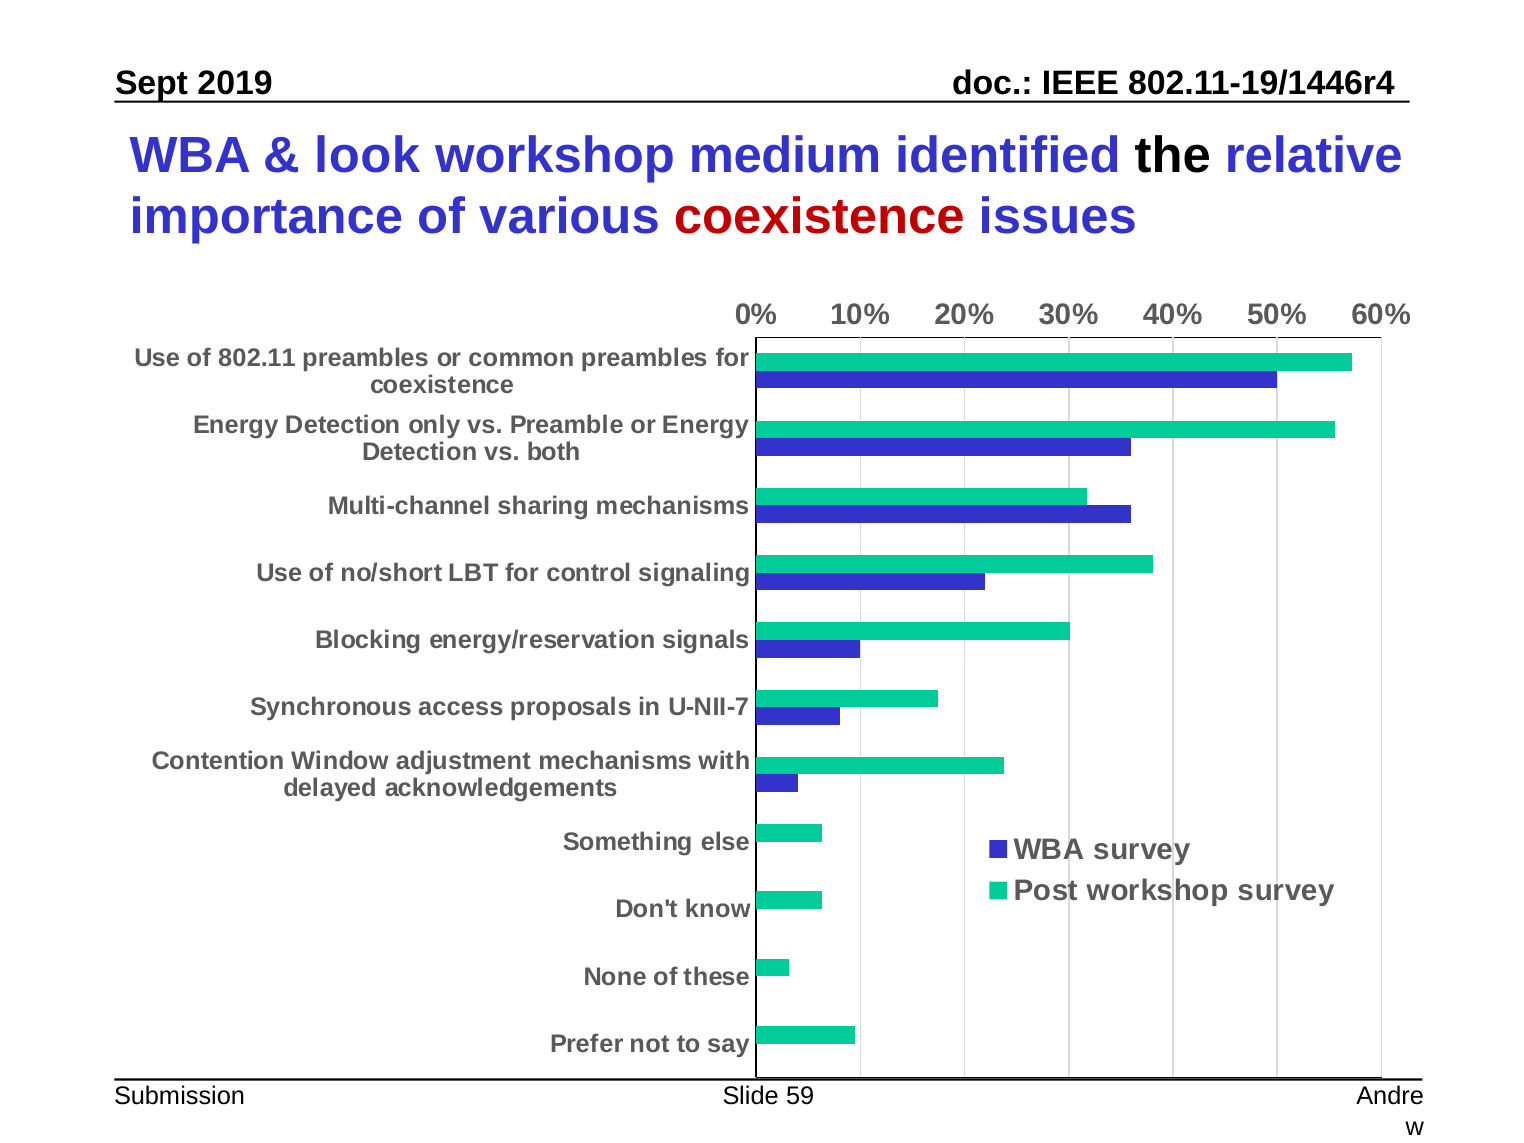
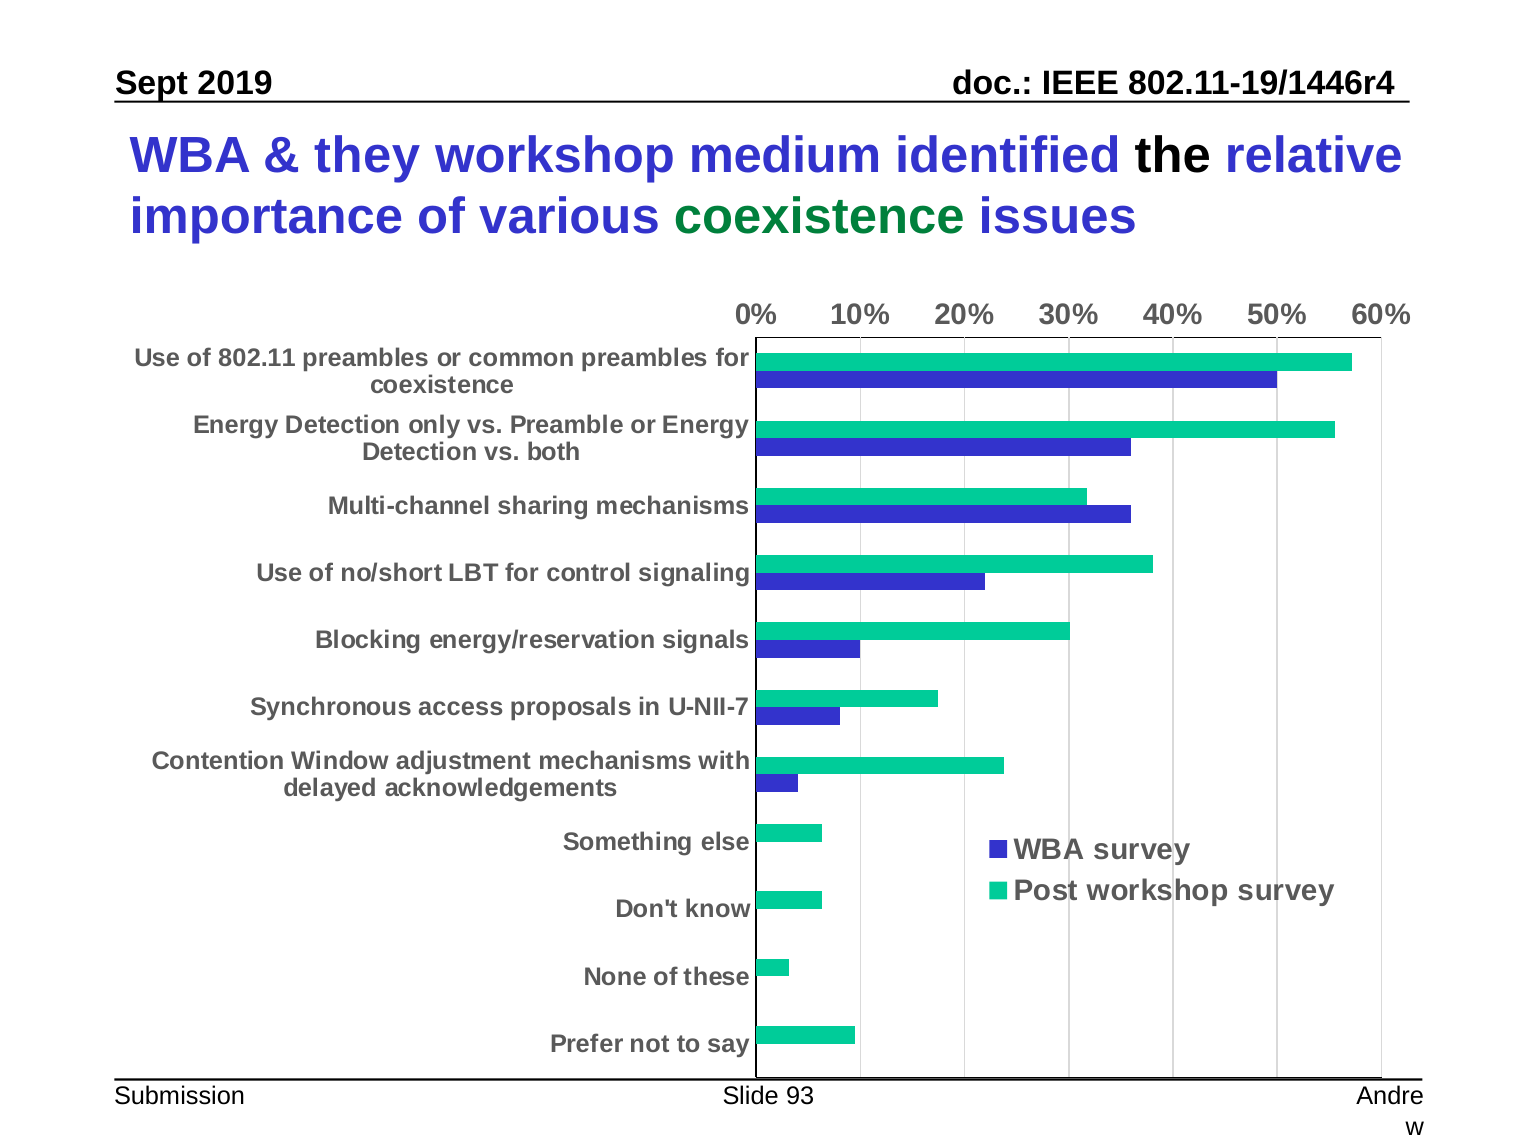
look: look -> they (367, 156)
coexistence colour: red -> green (819, 217)
59: 59 -> 93 (800, 1096)
